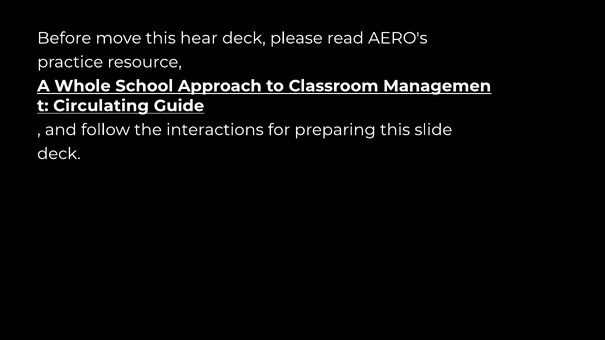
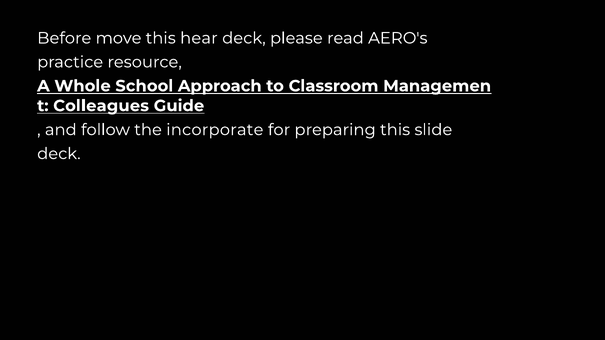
Circulating: Circulating -> Colleagues (101, 106)
interactions: interactions -> incorporate (215, 130)
